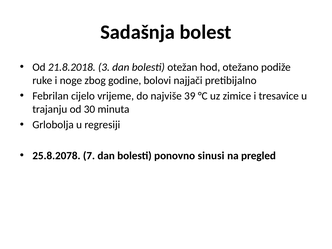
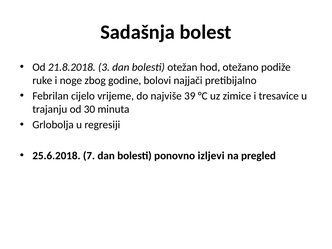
25.8.2078: 25.8.2078 -> 25.6.2018 (56, 156)
sinusi: sinusi -> izljevi (211, 156)
